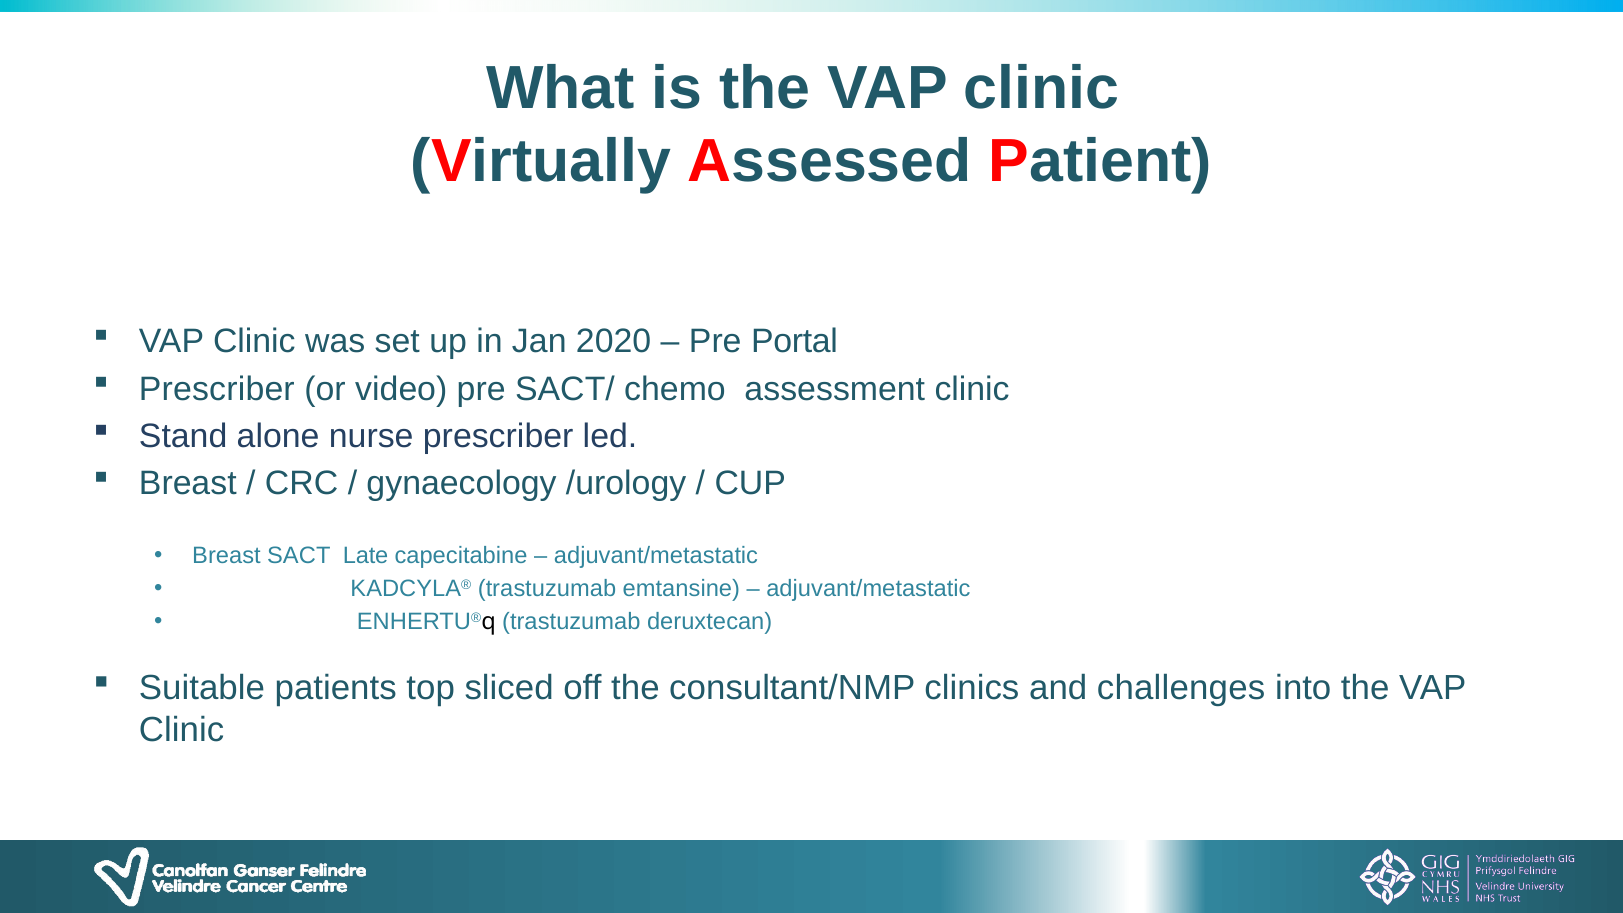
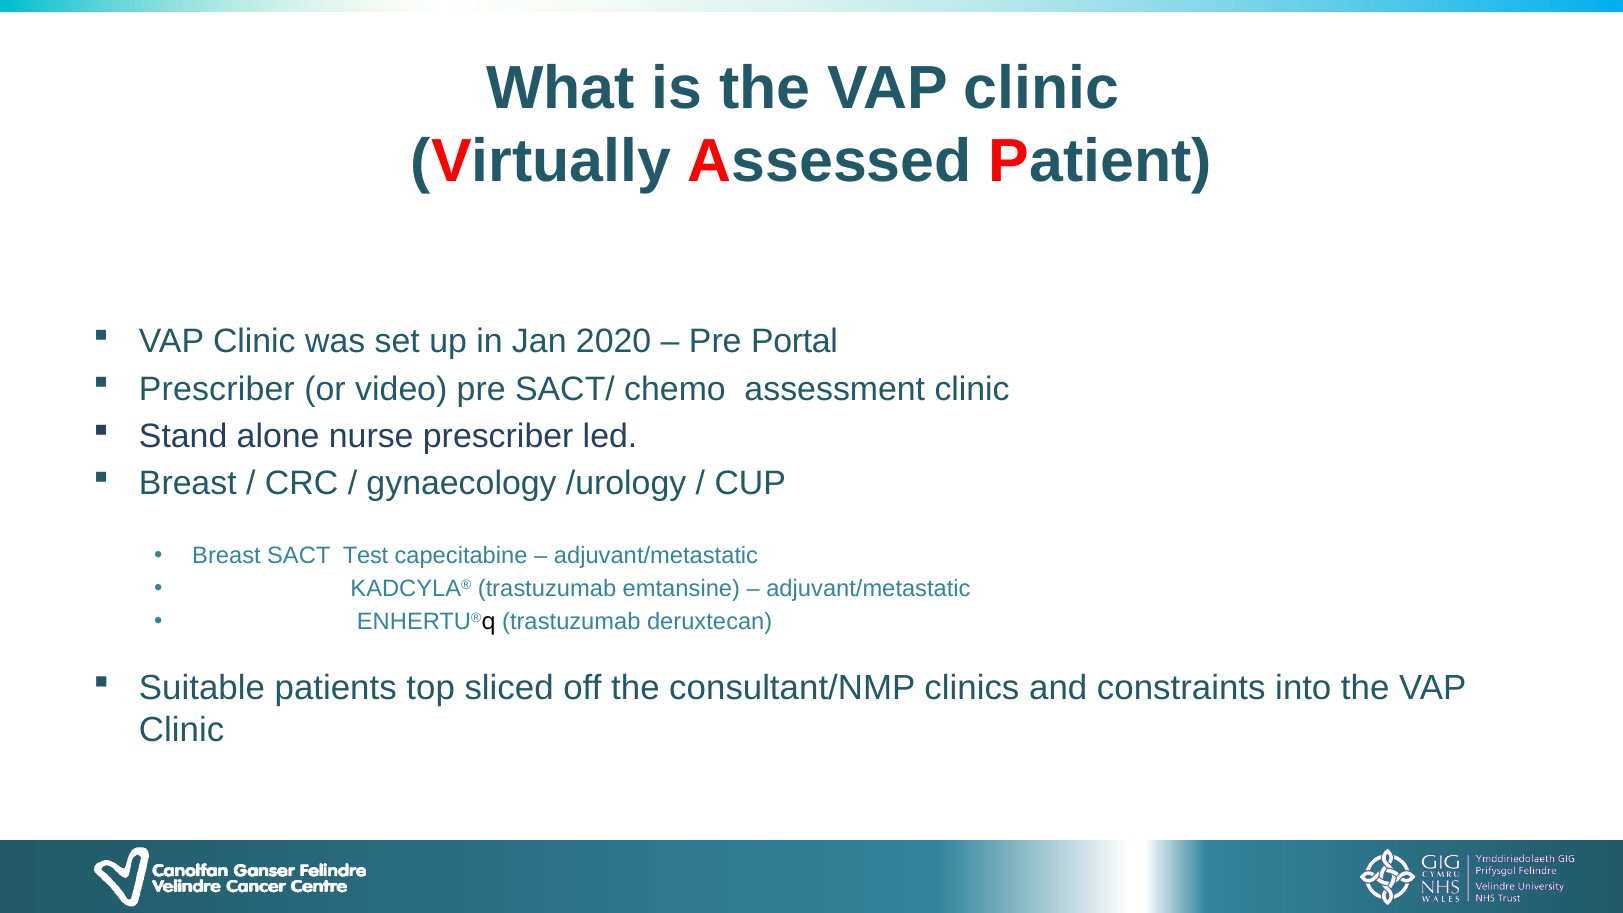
Late: Late -> Test (366, 555)
challenges: challenges -> constraints (1181, 688)
